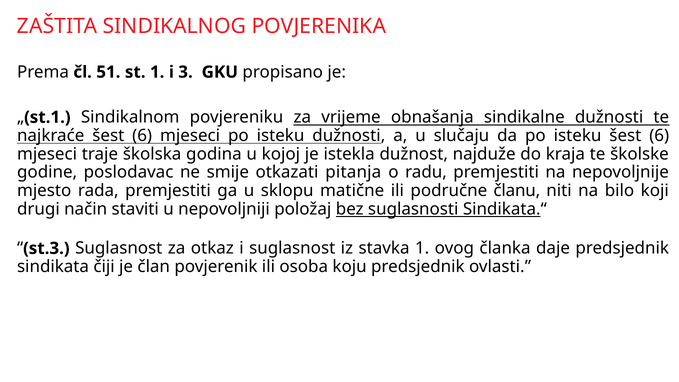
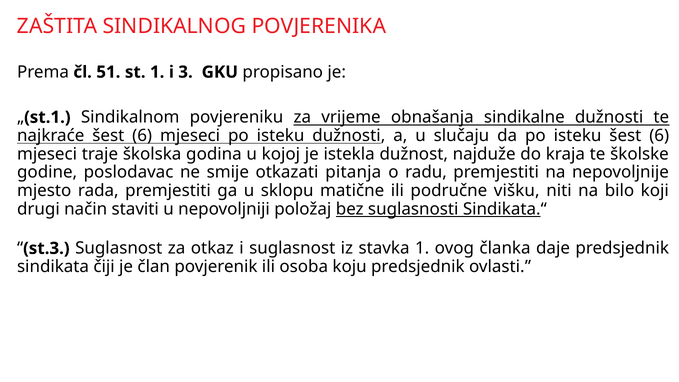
članu: članu -> višku (517, 191)
